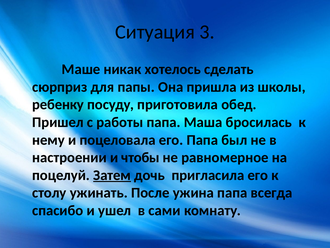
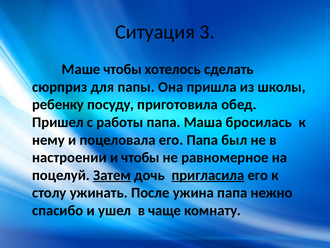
Маше никак: никак -> чтобы (123, 69)
пригласила underline: none -> present (208, 175)
всегда: всегда -> нежно (272, 192)
сами: сами -> чаще (165, 210)
